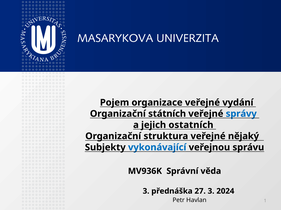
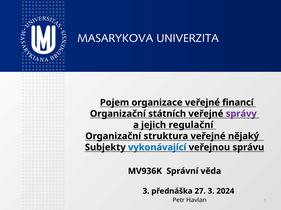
vydání: vydání -> financí (238, 103)
správy colour: blue -> purple (241, 114)
ostatních: ostatních -> regulační (191, 125)
